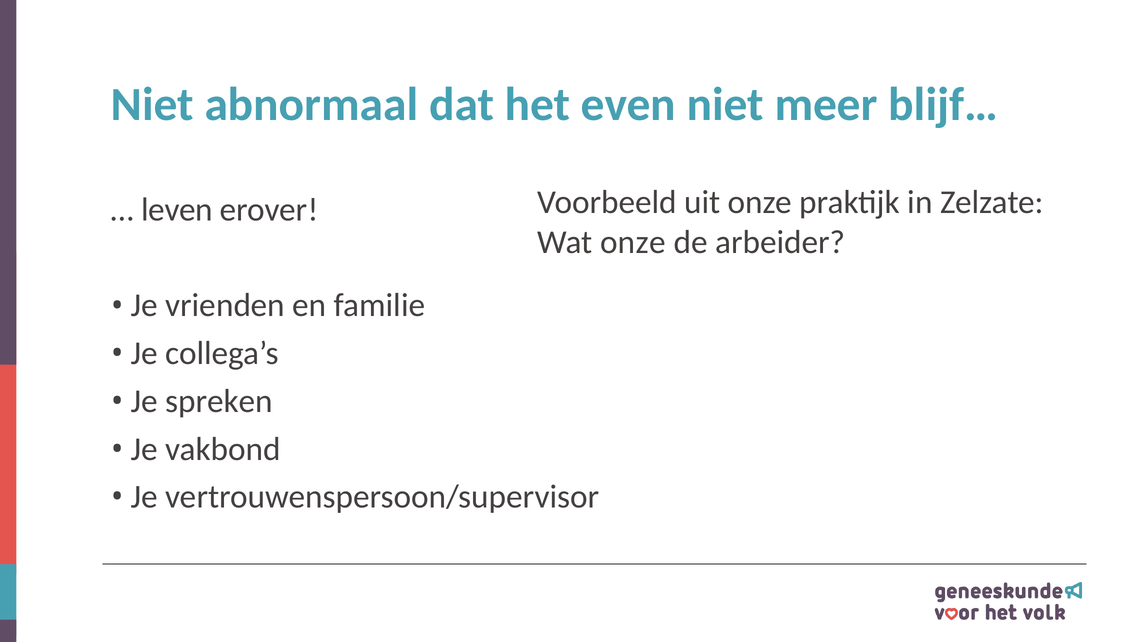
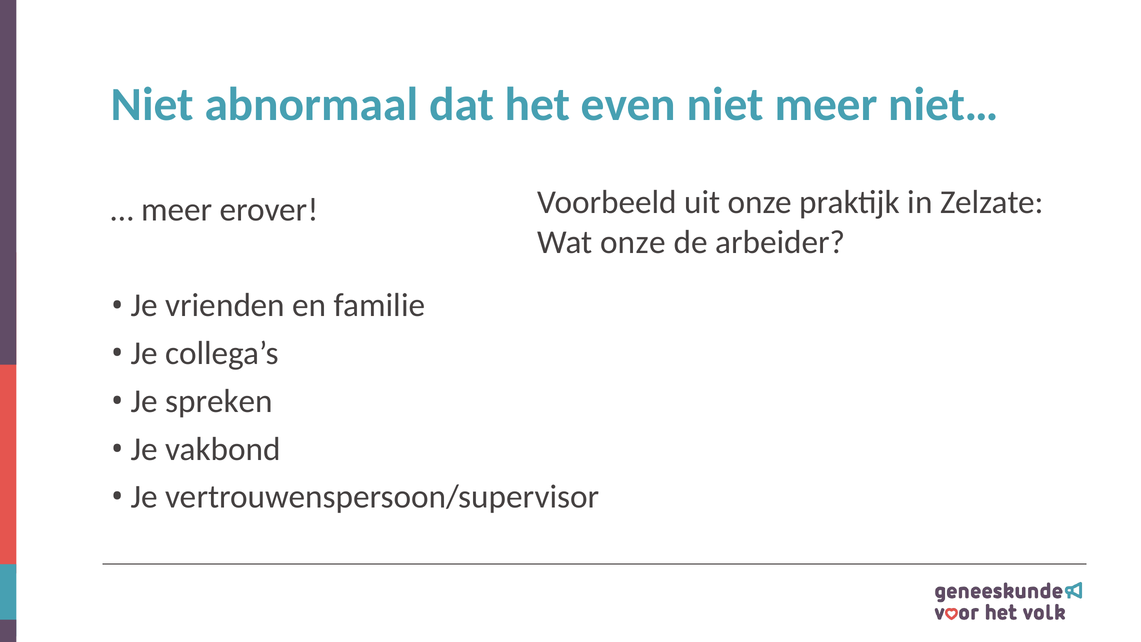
blijf…: blijf… -> niet… (944, 105)
leven: leven -> meer (177, 210)
